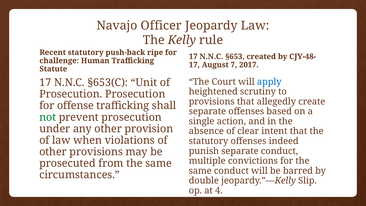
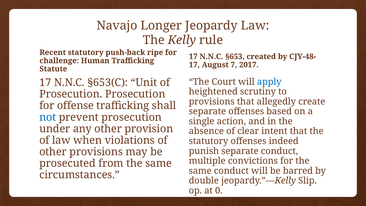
Officer: Officer -> Longer (161, 26)
not colour: green -> blue (48, 117)
4: 4 -> 0 (219, 190)
